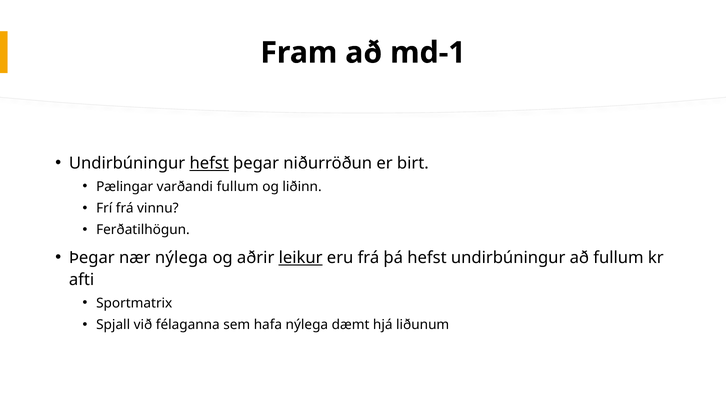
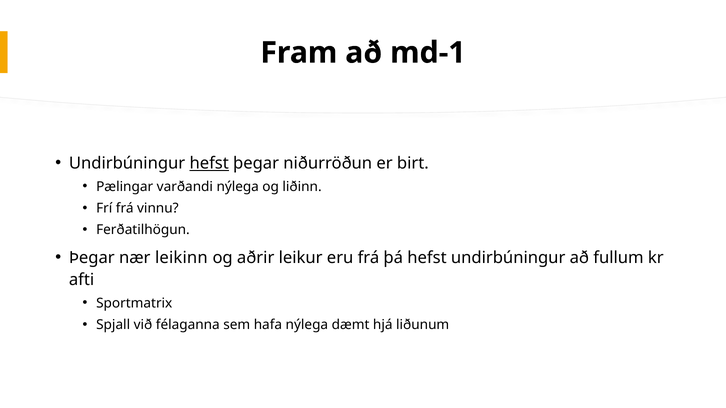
varðandi fullum: fullum -> nýlega (238, 187)
nær nýlega: nýlega -> leikinn (181, 258)
leikur underline: present -> none (301, 258)
